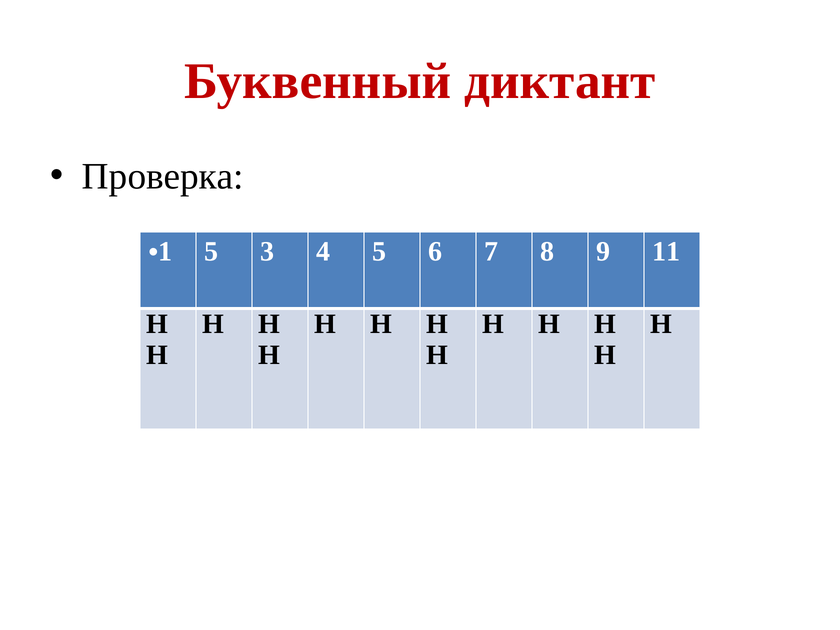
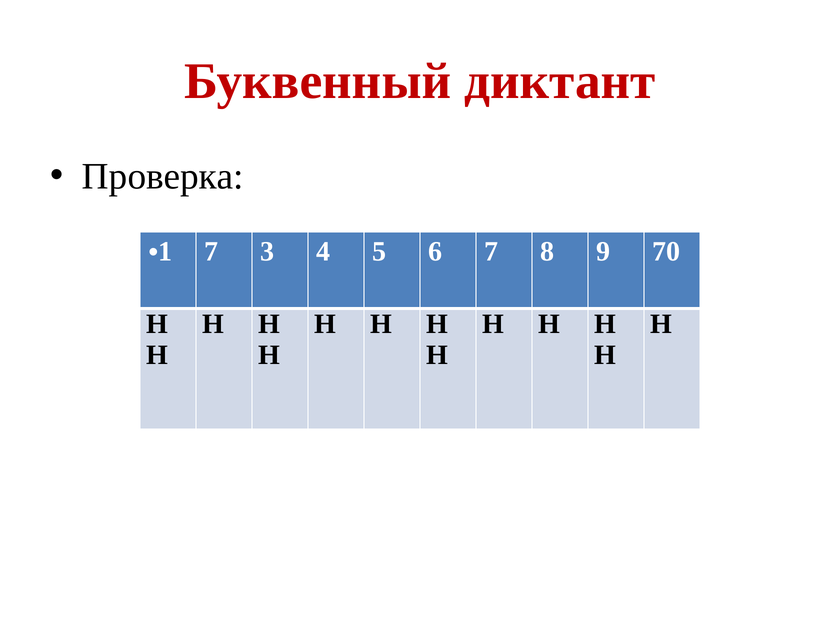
5: 5 -> 7 (211, 252)
11: 11 -> 70 (666, 252)
